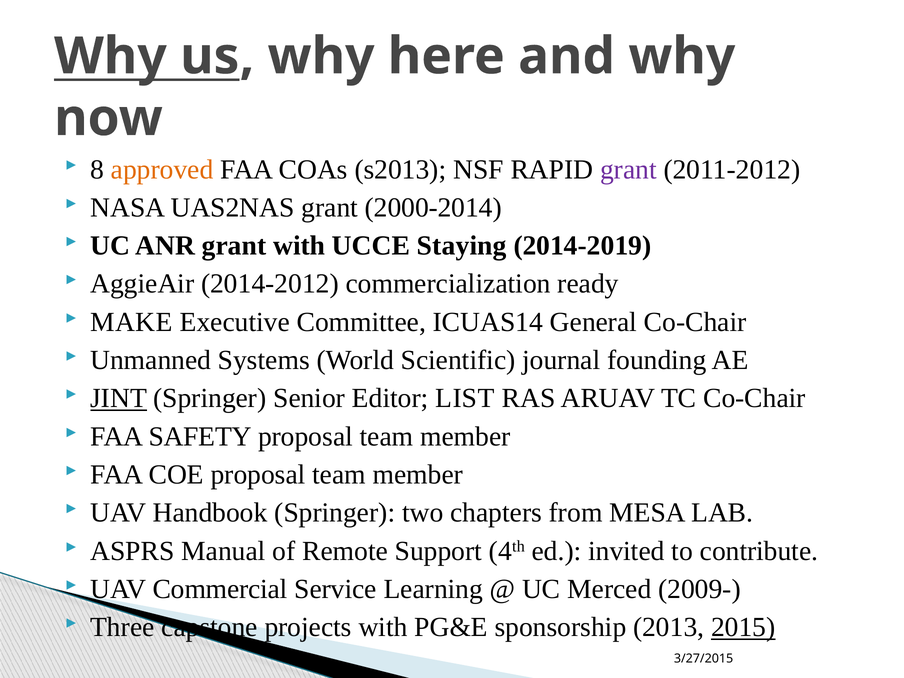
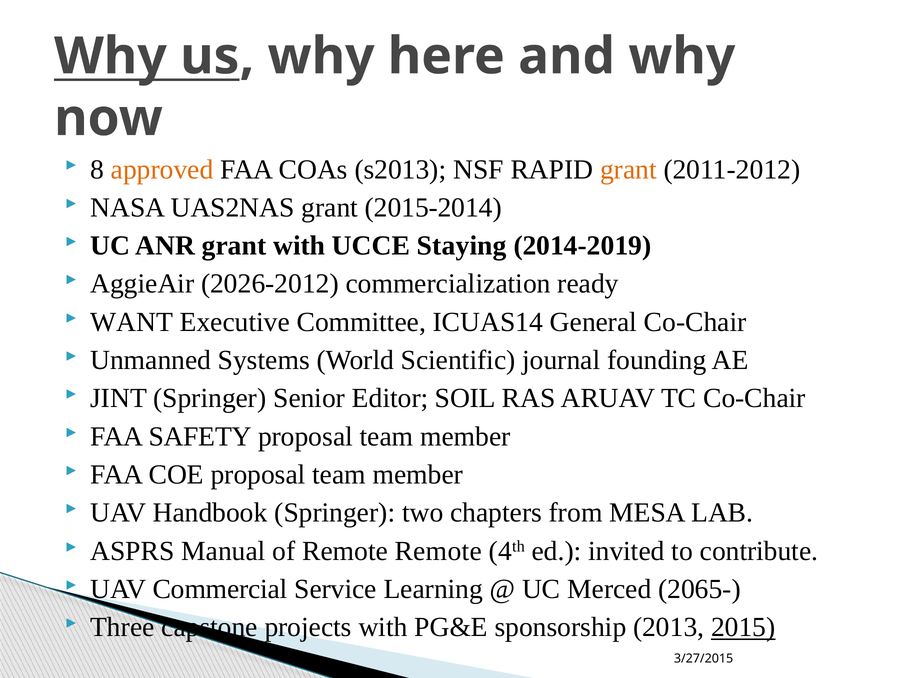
grant colour: purple -> orange (628, 169)
2000-2014: 2000-2014 -> 2015-2014 (433, 208)
2014-2012: 2014-2012 -> 2026-2012 (270, 284)
MAKE: MAKE -> WANT (132, 322)
JINT underline: present -> none (119, 398)
LIST: LIST -> SOIL (465, 398)
Remote Support: Support -> Remote (438, 551)
2009-: 2009- -> 2065- (700, 589)
